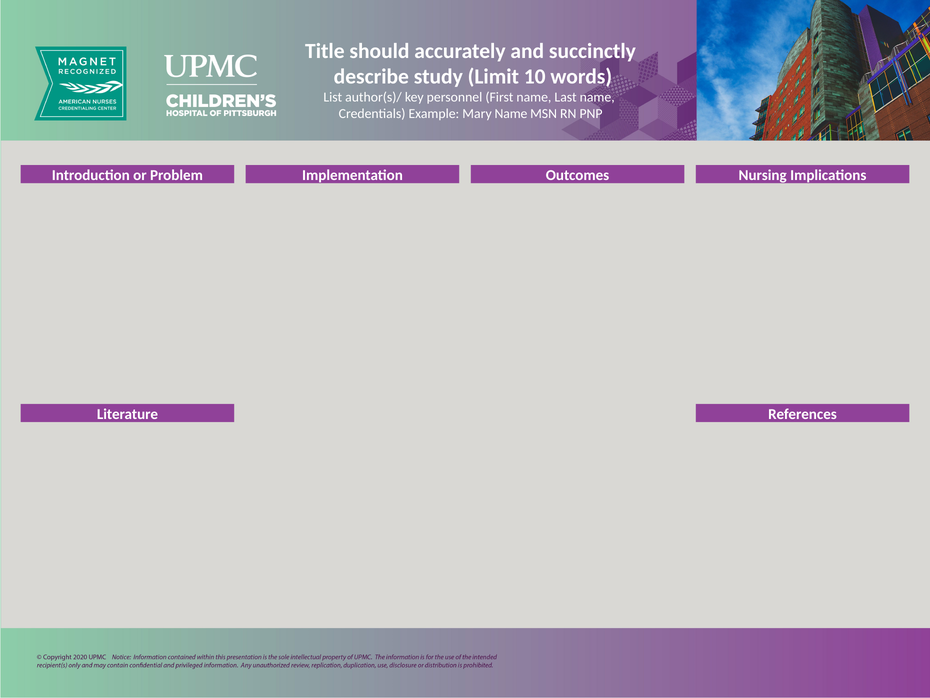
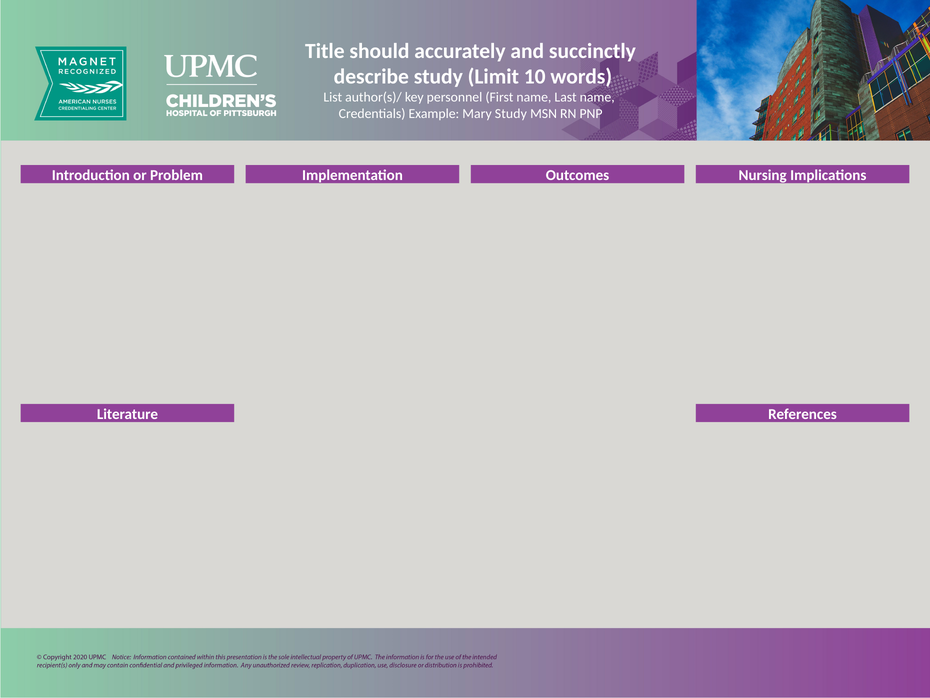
Mary Name: Name -> Study (511, 114)
